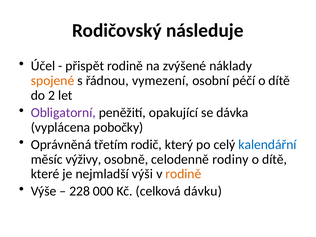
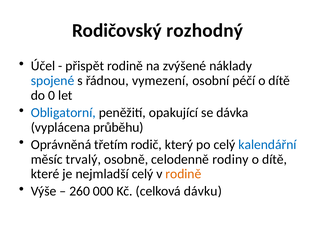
následuje: následuje -> rozhodný (205, 31)
spojené colour: orange -> blue (53, 81)
2: 2 -> 0 (52, 95)
Obligatorní colour: purple -> blue (63, 113)
pobočky: pobočky -> průběhu (118, 127)
výživy: výživy -> trvalý (83, 159)
nejmladší výši: výši -> celý (143, 174)
228: 228 -> 260 (80, 191)
